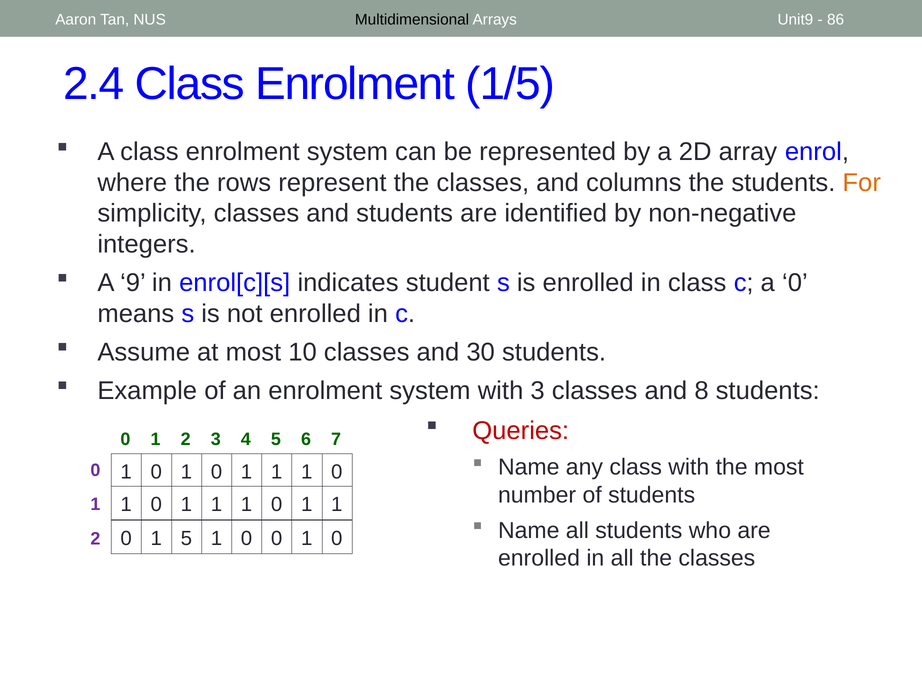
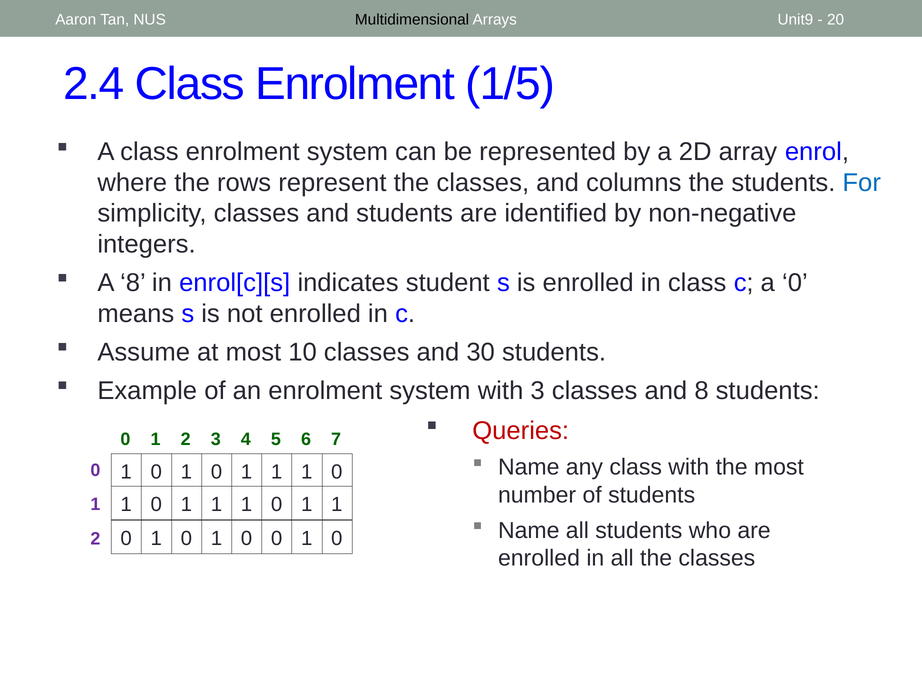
86: 86 -> 20 (836, 19)
For colour: orange -> blue (862, 183)
A 9: 9 -> 8 (133, 283)
5: 5 -> 0 (186, 538)
